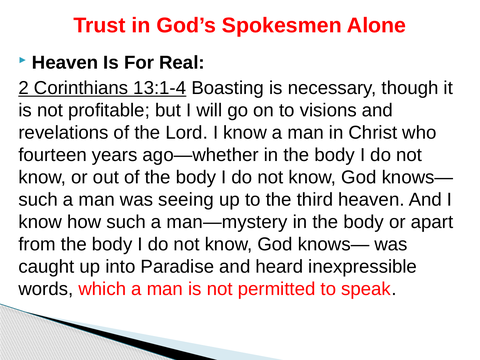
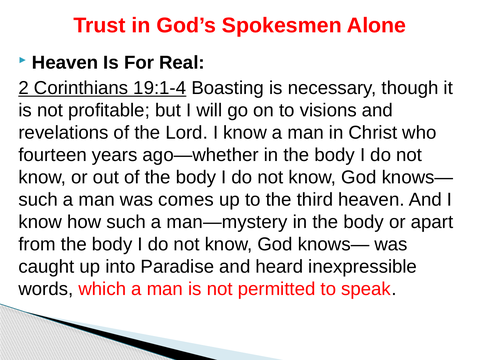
13:1-4: 13:1-4 -> 19:1-4 (160, 88)
seeing: seeing -> comes (186, 200)
